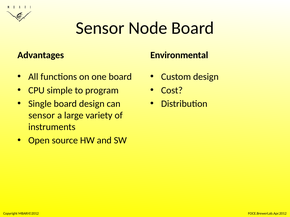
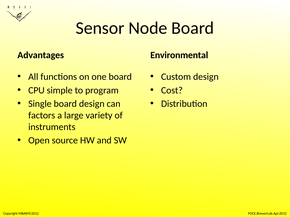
sensor: sensor -> factors (42, 116)
